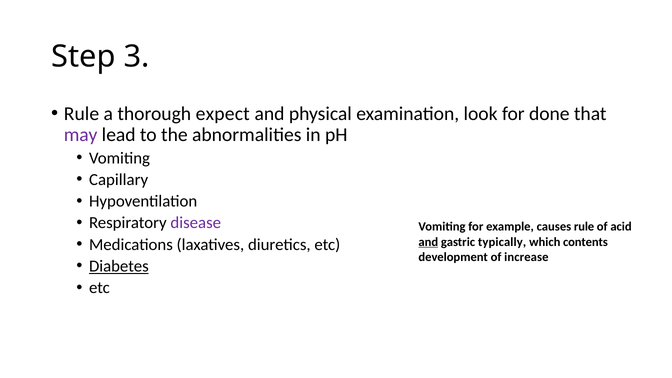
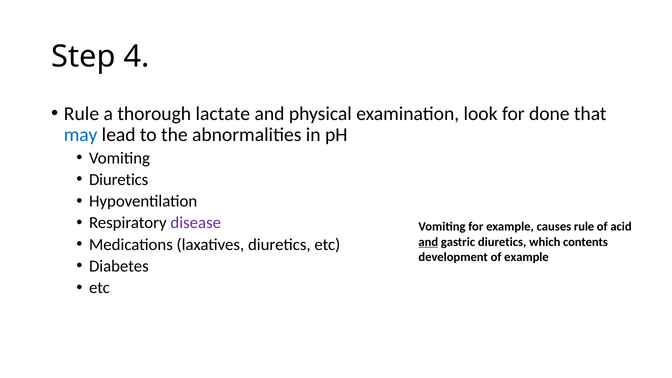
3: 3 -> 4 (137, 56)
expect: expect -> lactate (223, 114)
may colour: purple -> blue (81, 135)
Capillary: Capillary -> Diuretics (119, 180)
gastric typically: typically -> diuretics (502, 242)
of increase: increase -> example (526, 257)
Diabetes underline: present -> none (119, 266)
